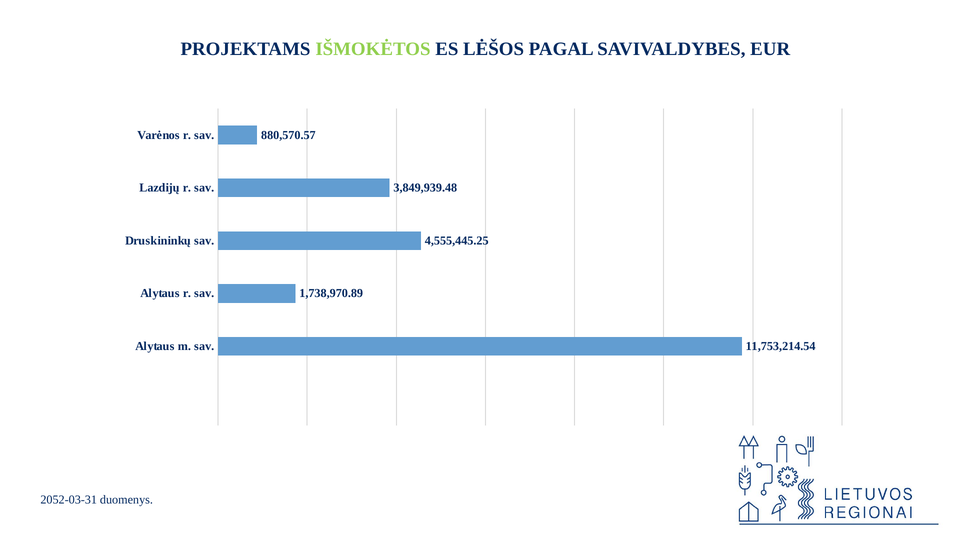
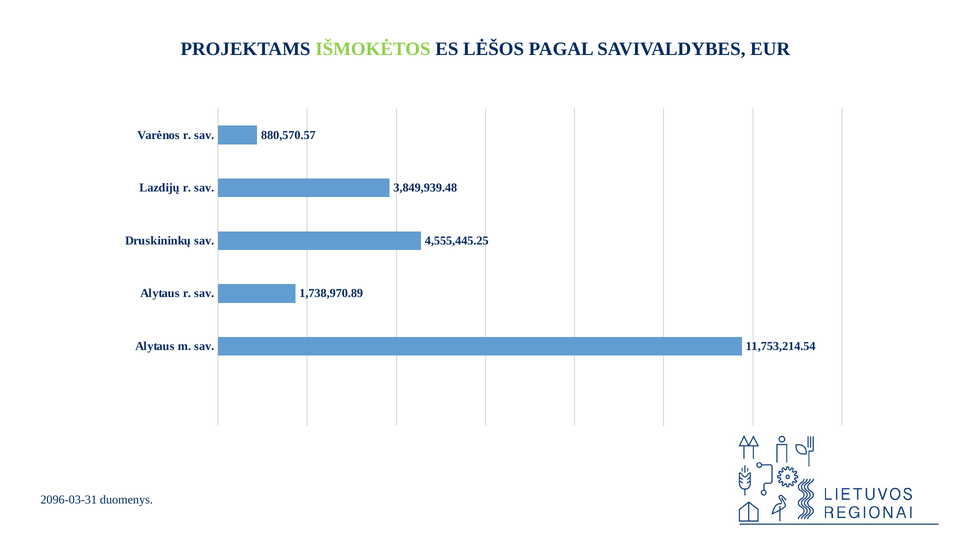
2052-03-31: 2052-03-31 -> 2096-03-31 (69, 500)
